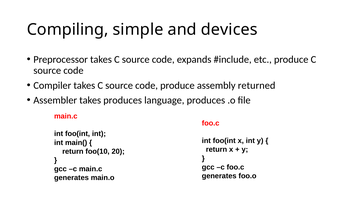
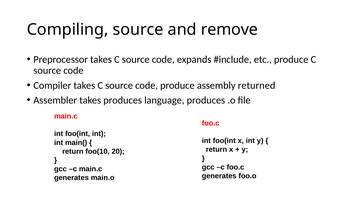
Compiling simple: simple -> source (138, 30)
devices: devices -> remove (229, 30)
